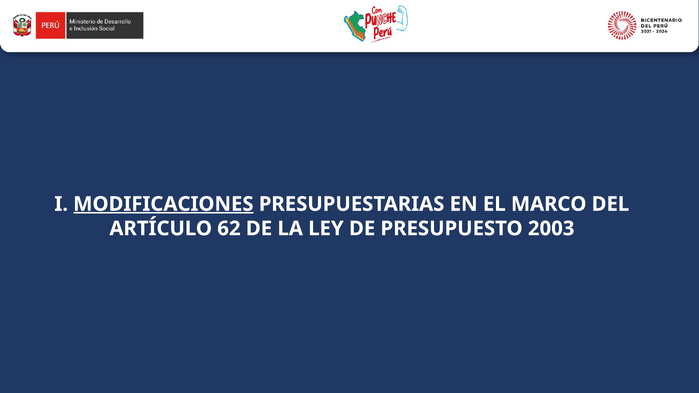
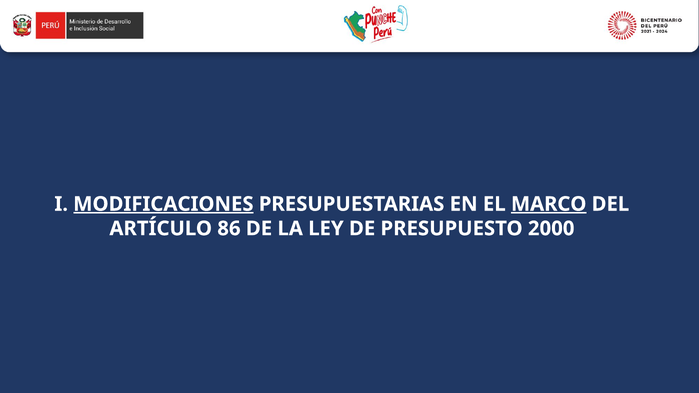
MARCO underline: none -> present (549, 204)
62: 62 -> 86 (229, 229)
2003: 2003 -> 2000 (551, 229)
